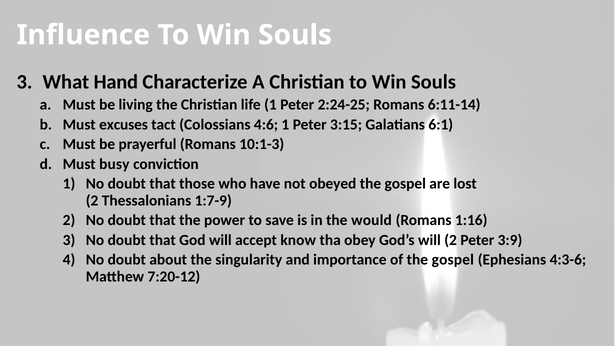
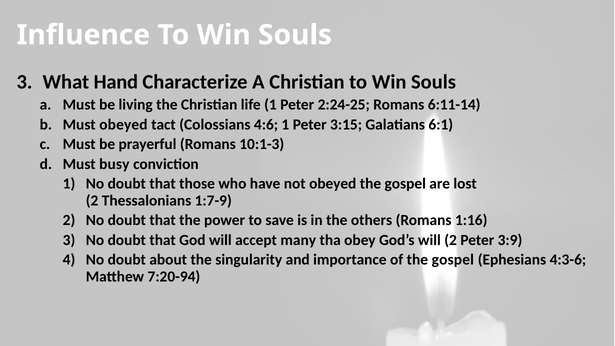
Must excuses: excuses -> obeyed (123, 124)
would: would -> others (372, 220)
know: know -> many (298, 240)
7:20-12: 7:20-12 -> 7:20-94 (174, 276)
